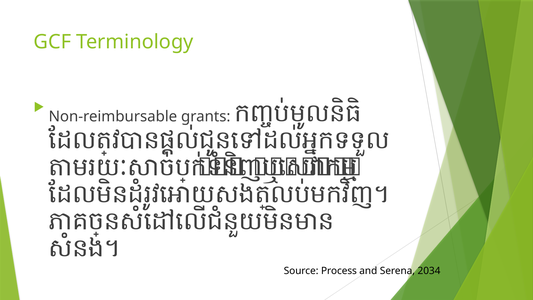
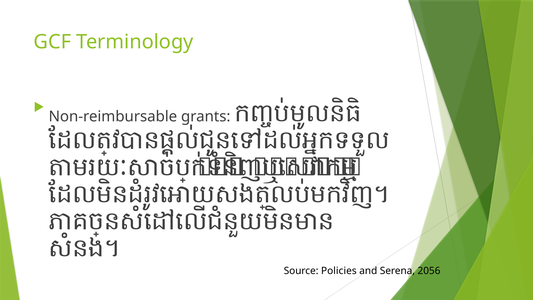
Process: Process -> Policies (339, 271)
2034: 2034 -> 2056 (429, 271)
